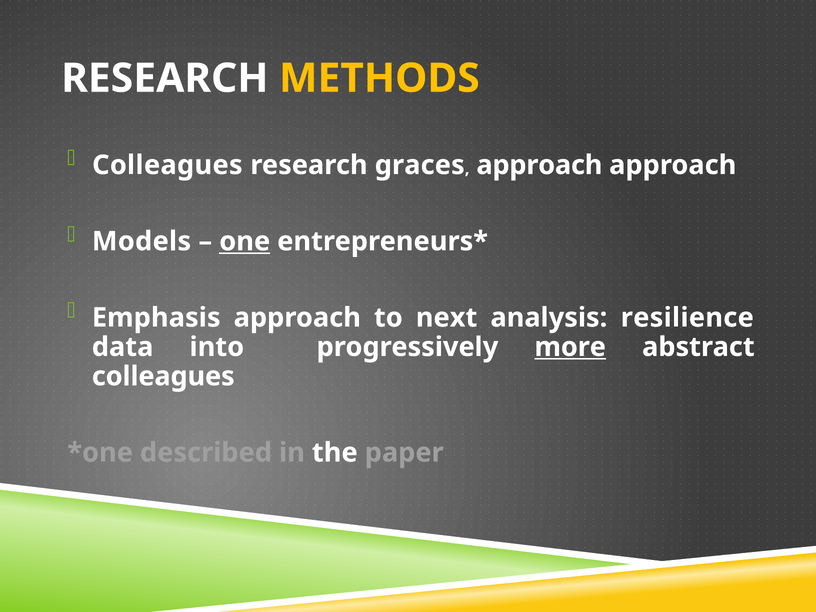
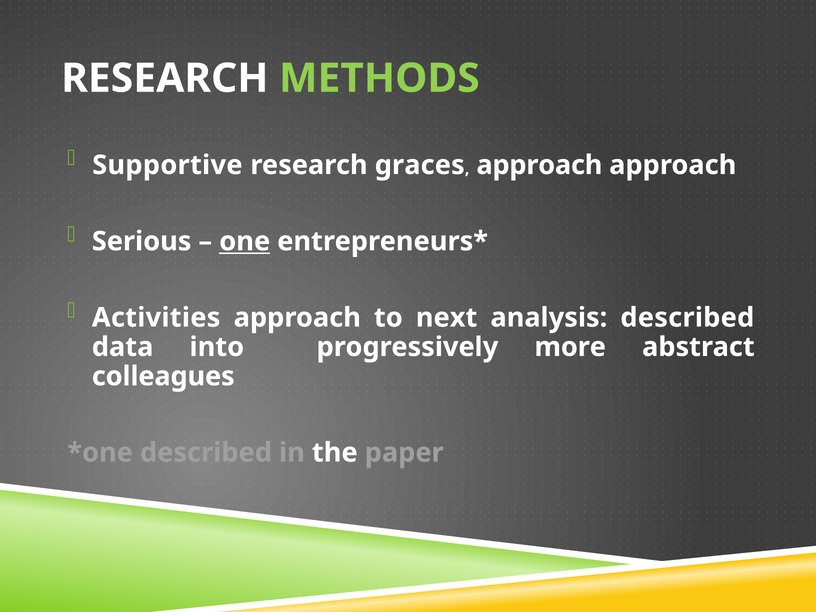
METHODS colour: yellow -> light green (379, 78)
Colleagues: Colleagues -> Supportive (167, 165)
Models: Models -> Serious (142, 241)
Emphasis: Emphasis -> Activities (156, 318)
analysis resilience: resilience -> described (687, 318)
more underline: present -> none (570, 347)
